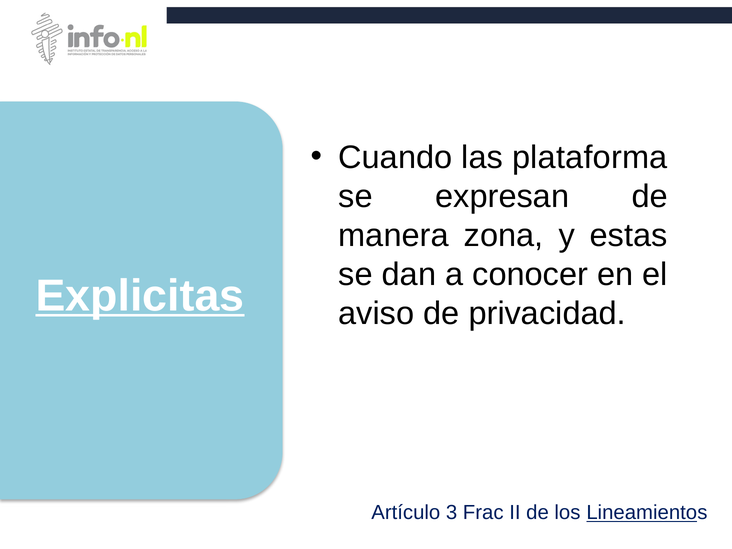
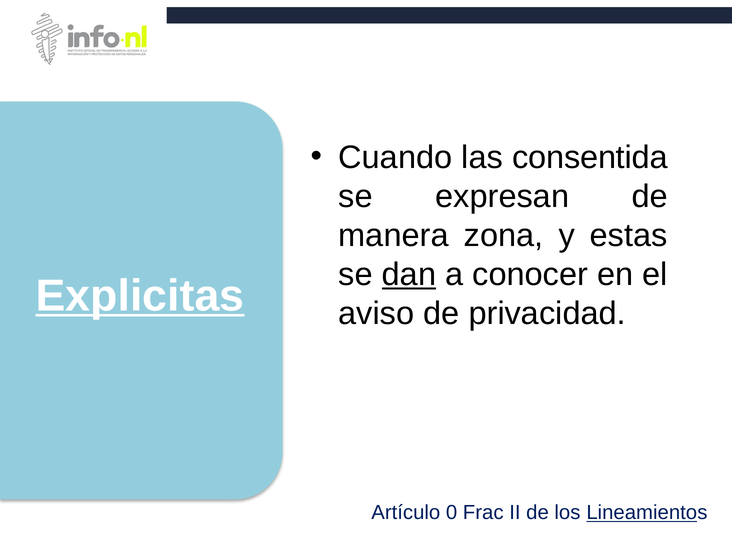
plataforma: plataforma -> consentida (590, 157)
dan underline: none -> present (409, 274)
3: 3 -> 0 (452, 513)
